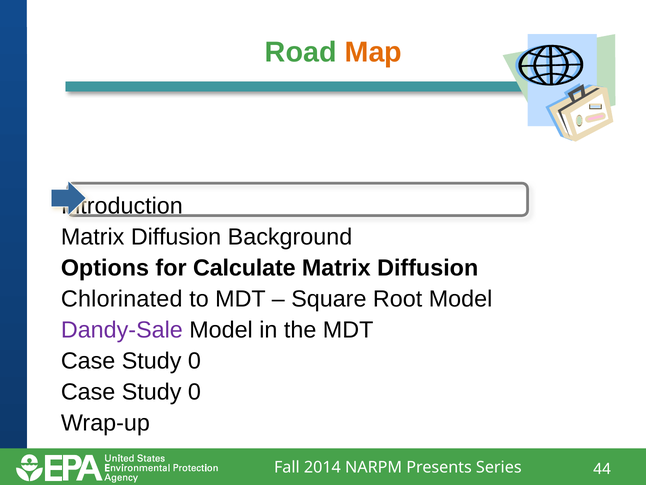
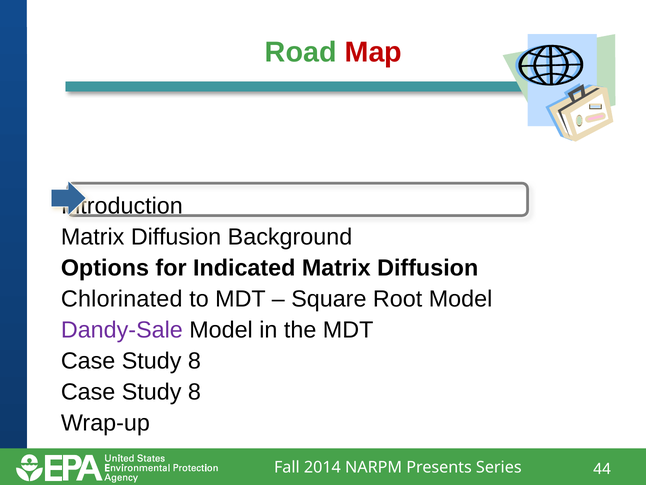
Map colour: orange -> red (373, 52)
Calculate: Calculate -> Indicated (244, 268)
0: 0 -> 8 (194, 361)
0: 0 -> 8 (194, 392)
